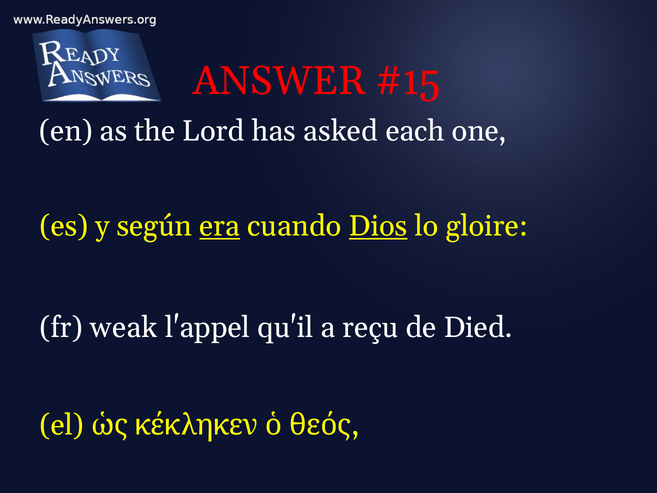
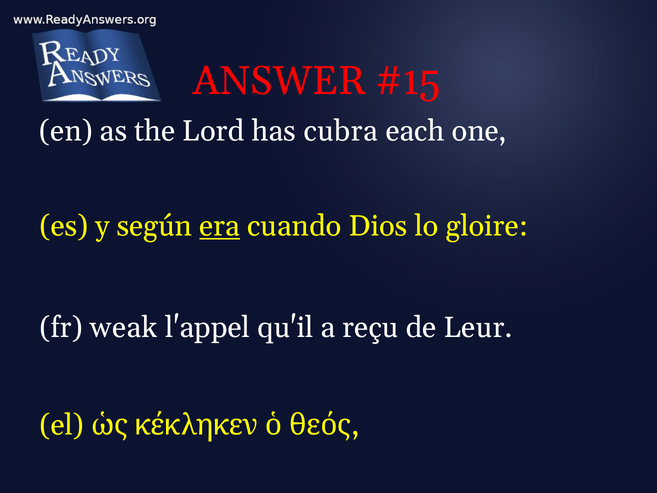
asked: asked -> cubra (341, 131)
Dios underline: present -> none (378, 226)
Died: Died -> Leur (478, 327)
